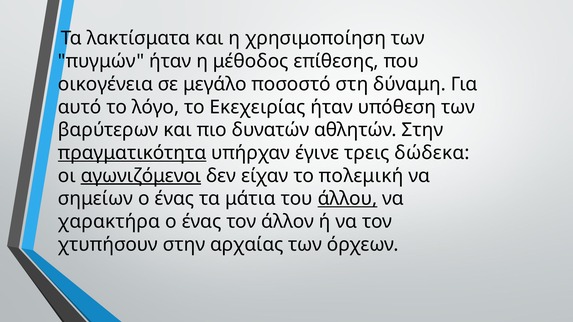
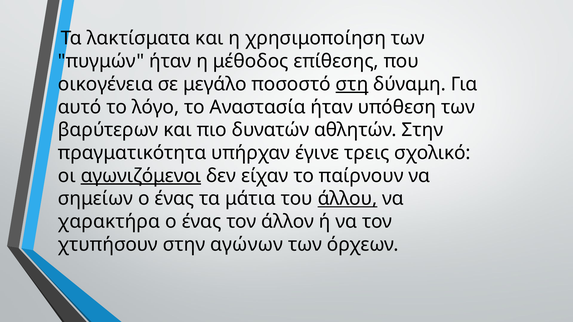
στη underline: none -> present (352, 84)
Εκεχειρίας: Εκεχειρίας -> Αναστασία (258, 107)
πραγματικότητα underline: present -> none (132, 153)
δώδεκα: δώδεκα -> σχολικό (432, 153)
πολεμική: πολεμική -> παίρνουν (361, 176)
αρχαίας: αρχαίας -> αγώνων (247, 245)
